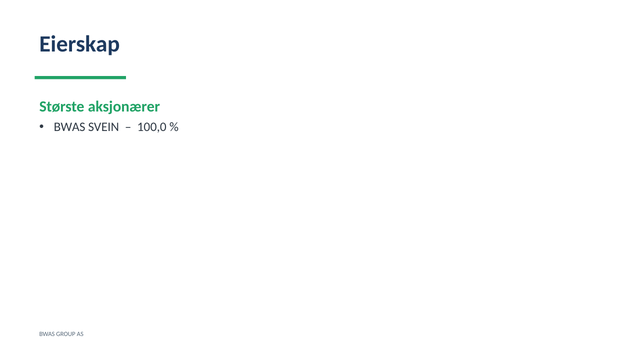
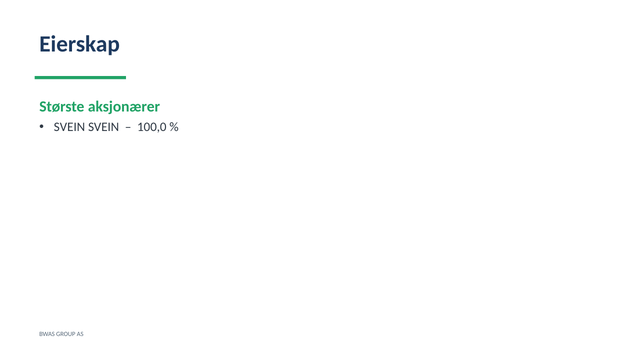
BWAS: BWAS -> SVEIN (69, 127)
